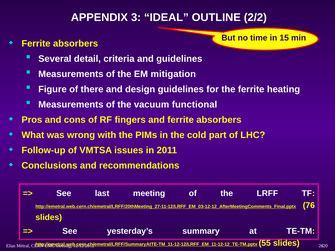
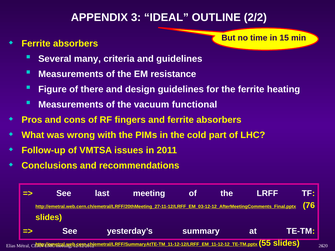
detail: detail -> many (87, 59)
mitigation: mitigation -> resistance (173, 74)
